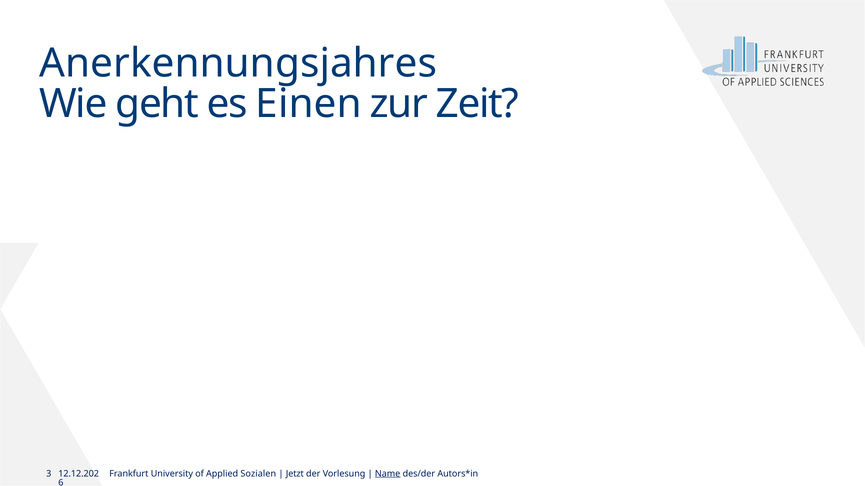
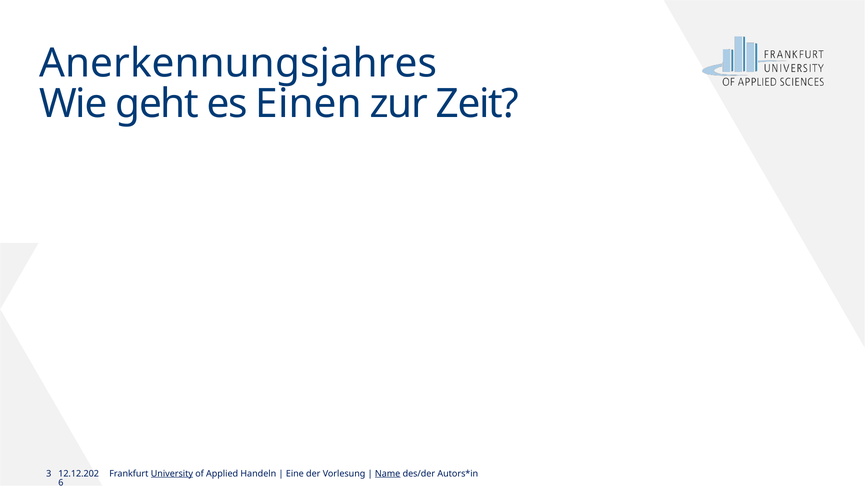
University underline: none -> present (172, 474)
Sozialen: Sozialen -> Handeln (258, 474)
Jetzt: Jetzt -> Eine (295, 474)
